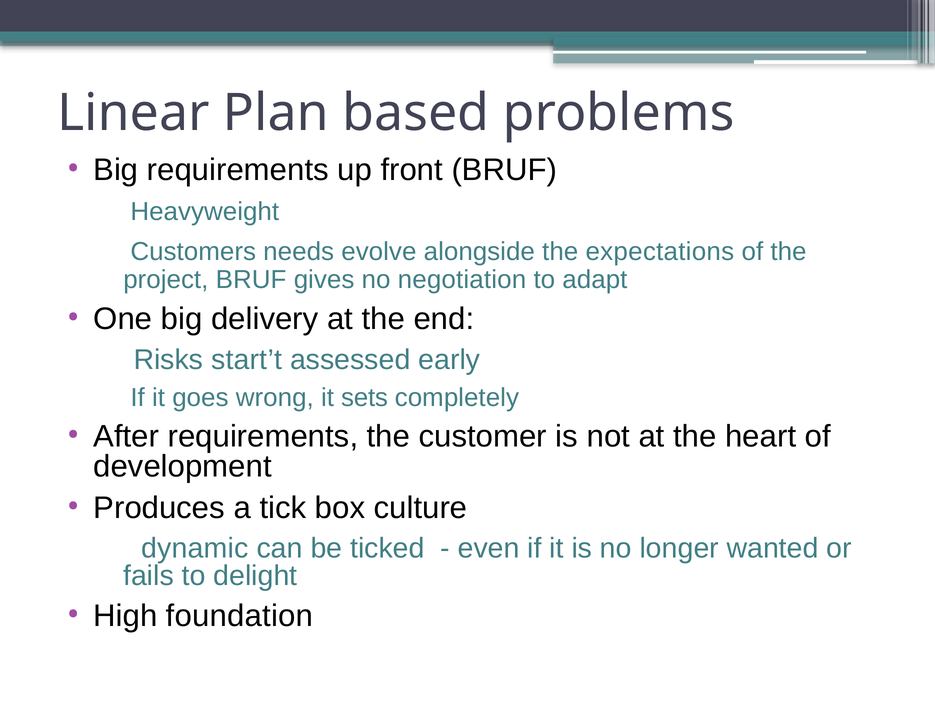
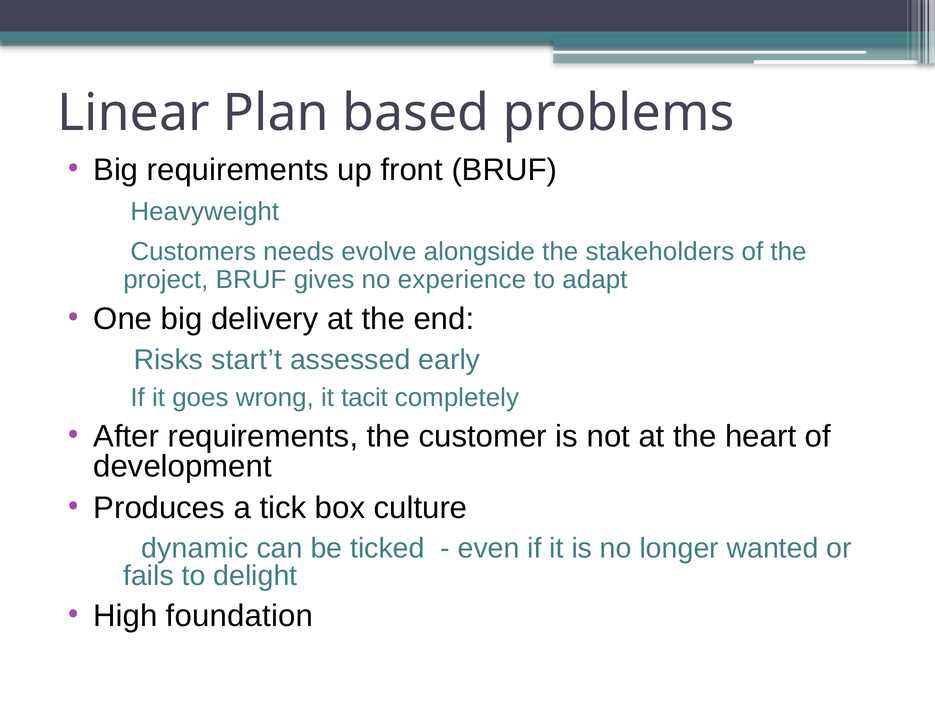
expectations: expectations -> stakeholders (660, 252)
negotiation: negotiation -> experience (462, 280)
sets: sets -> tacit (365, 398)
